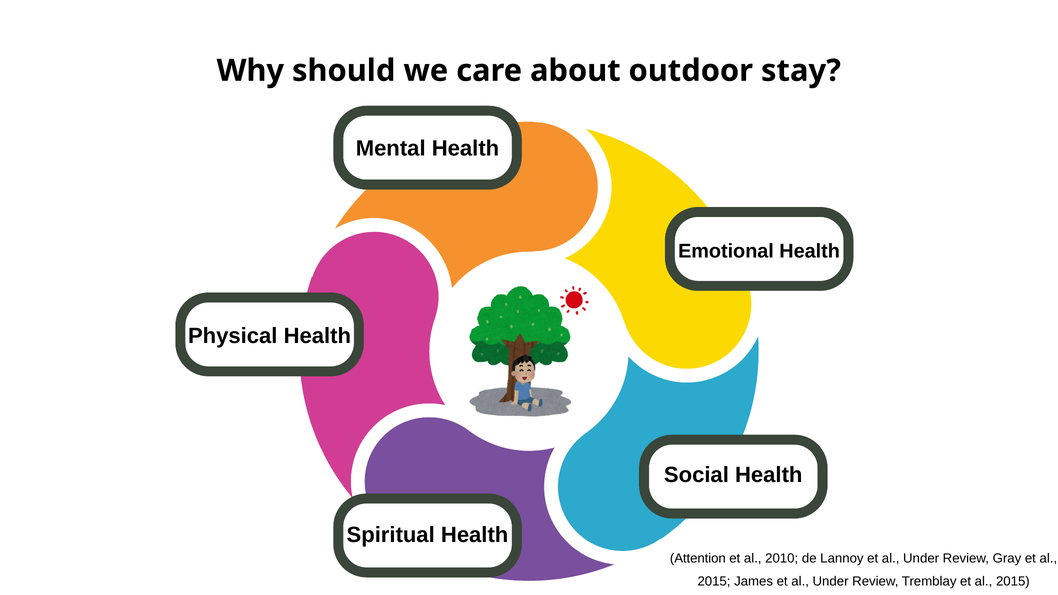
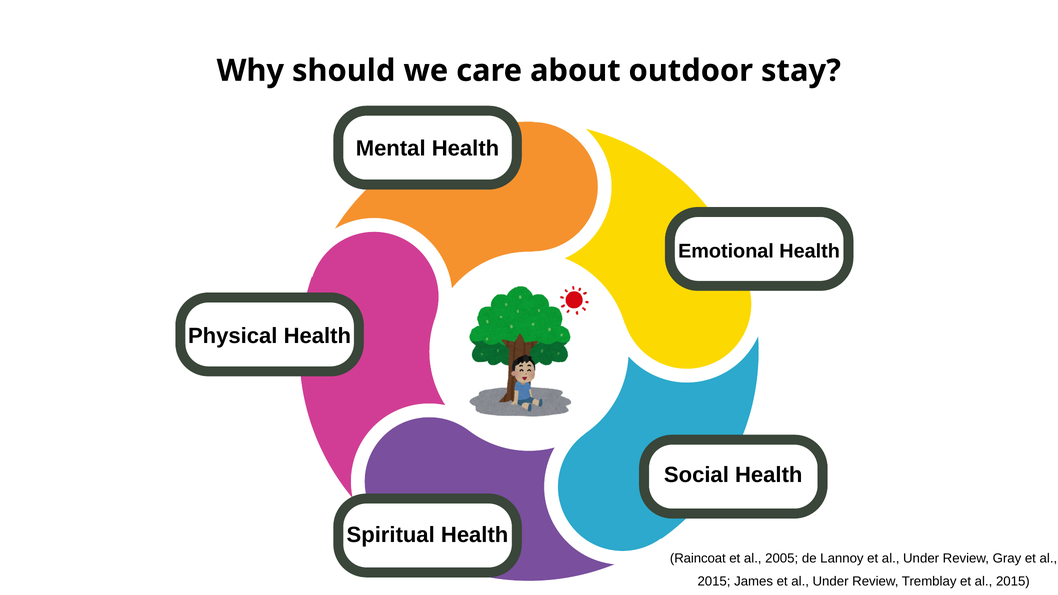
Attention: Attention -> Raincoat (698, 559)
2010: 2010 -> 2005 (782, 559)
